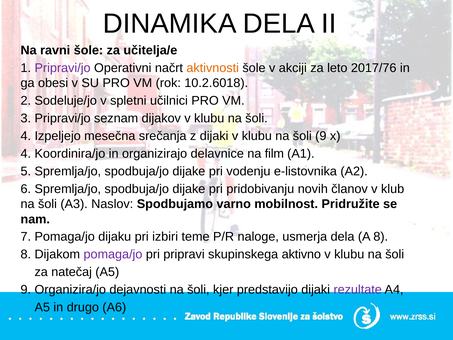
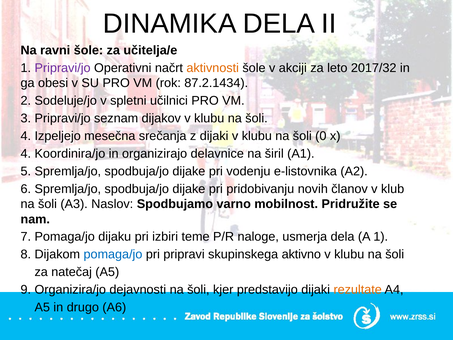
2017/76: 2017/76 -> 2017/32 (374, 68)
10.2.6018: 10.2.6018 -> 87.2.1434 (216, 83)
šoli 9: 9 -> 0 (321, 136)
film: film -> širil (274, 154)
A 8: 8 -> 1 (381, 237)
pomaga/jo colour: purple -> blue (113, 254)
rezultate colour: purple -> orange (358, 290)
